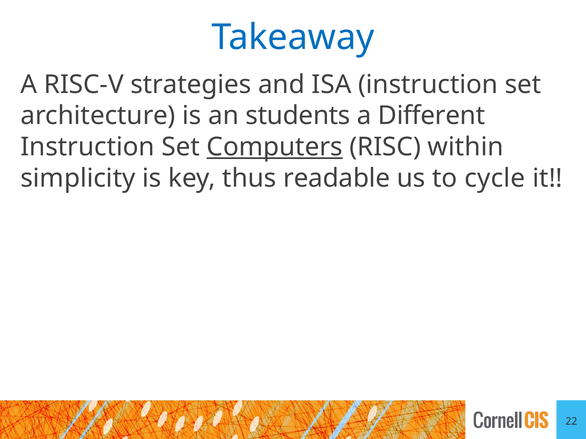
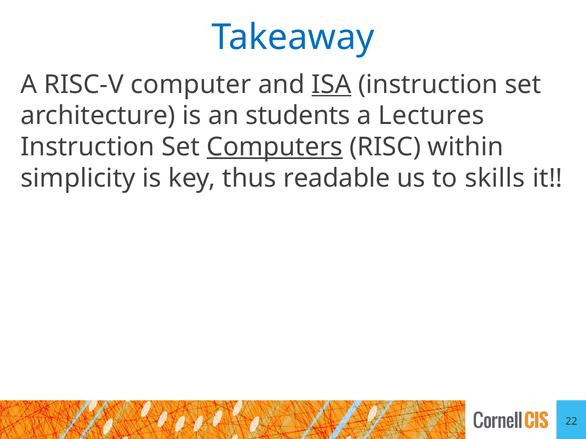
strategies: strategies -> computer (191, 85)
ISA underline: none -> present (331, 85)
Different: Different -> Lectures (431, 116)
cycle: cycle -> skills (495, 178)
